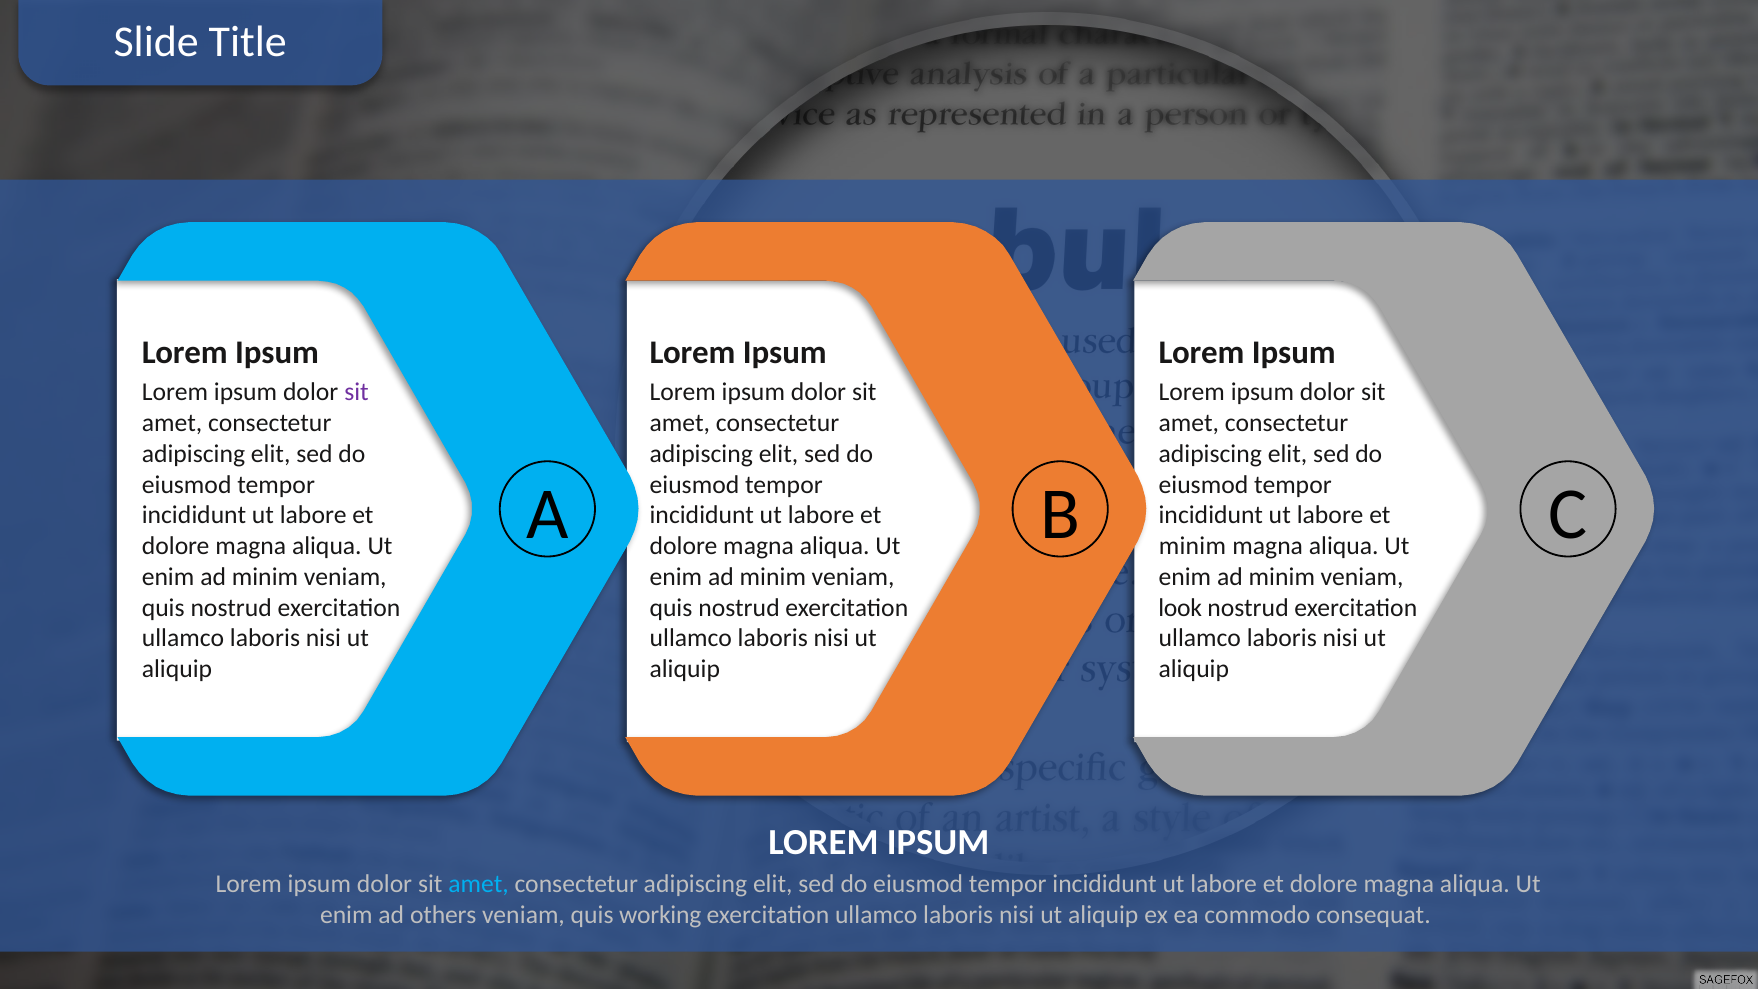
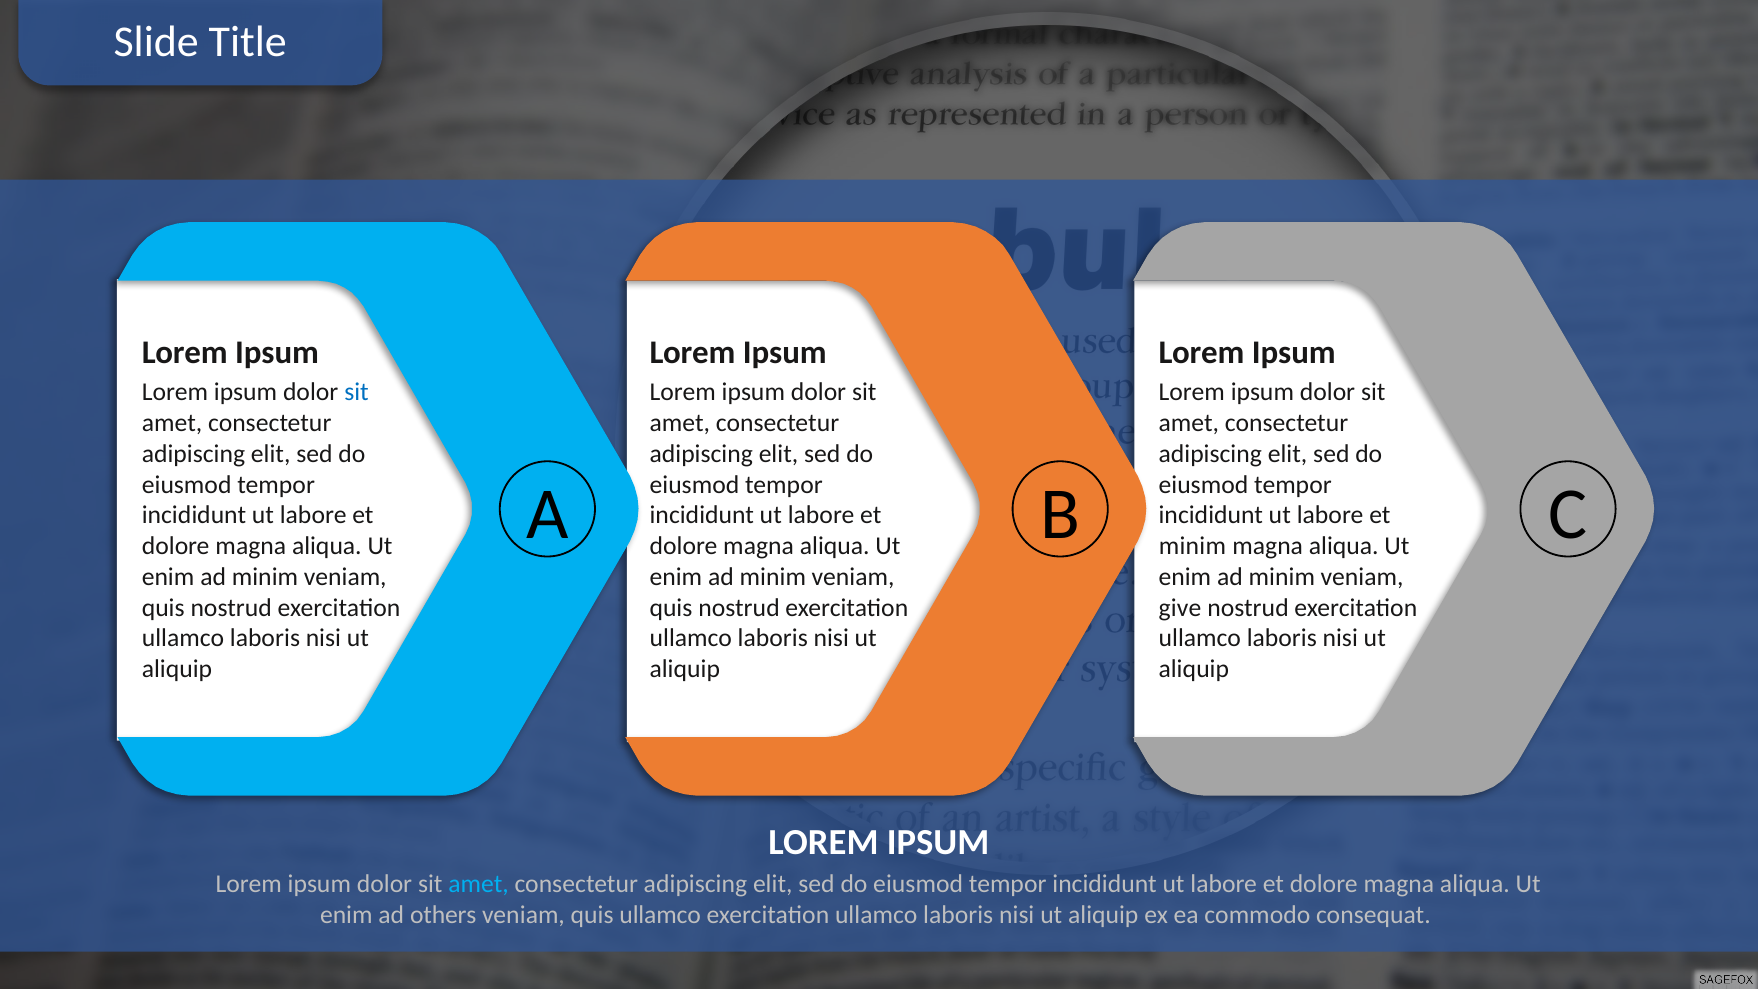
sit colour: purple -> blue (356, 392)
look: look -> give (1180, 608)
quis working: working -> ullamco (660, 915)
